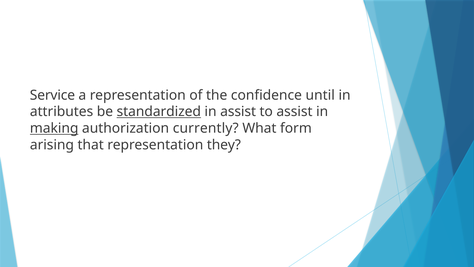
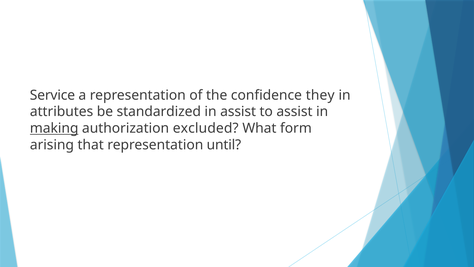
until: until -> they (320, 95)
standardized underline: present -> none (159, 112)
currently: currently -> excluded (206, 128)
they: they -> until (224, 145)
